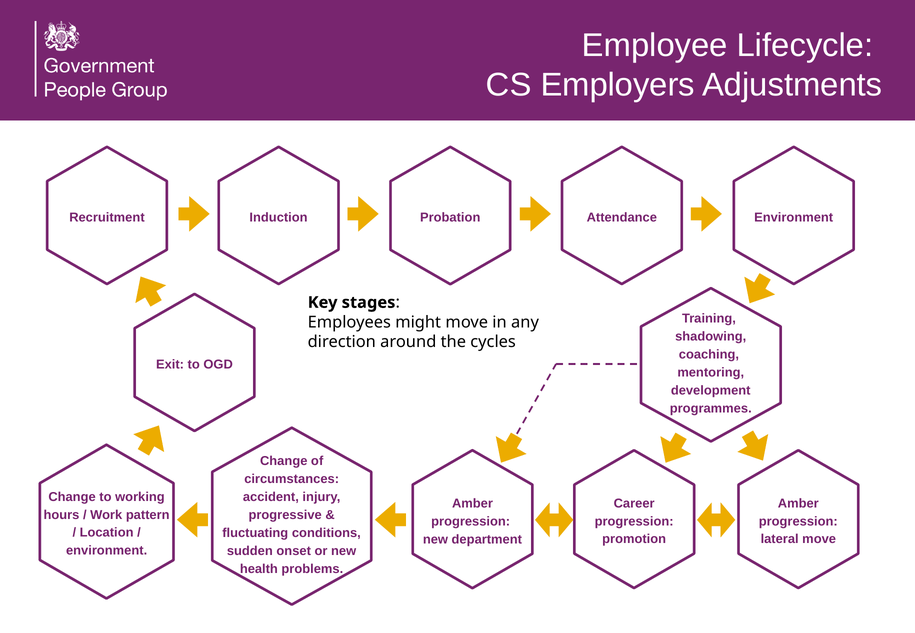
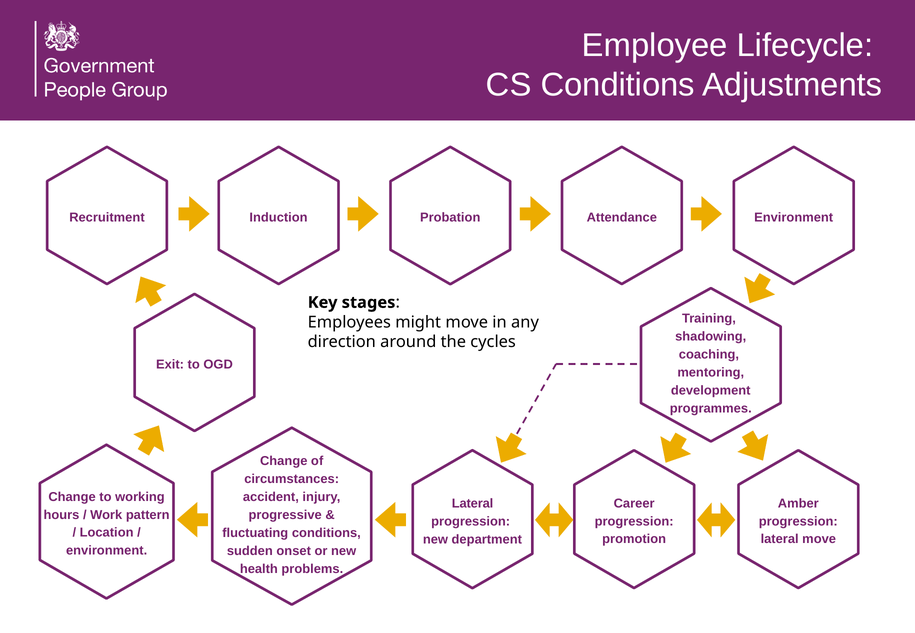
CS Employers: Employers -> Conditions (618, 85)
Amber: Amber -> Lateral (473, 504)
